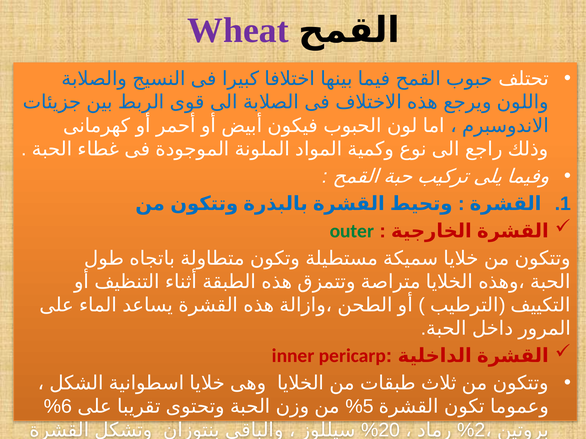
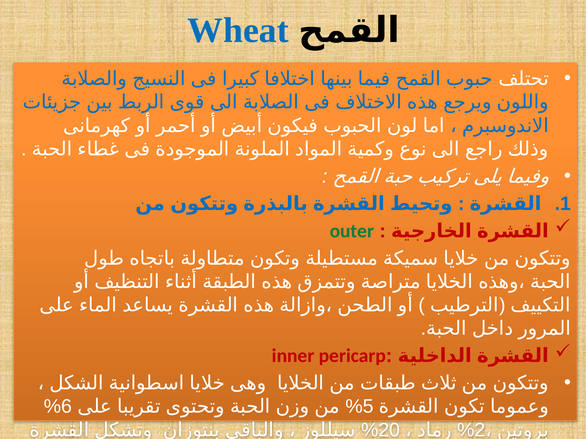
Wheat colour: purple -> blue (238, 30)
